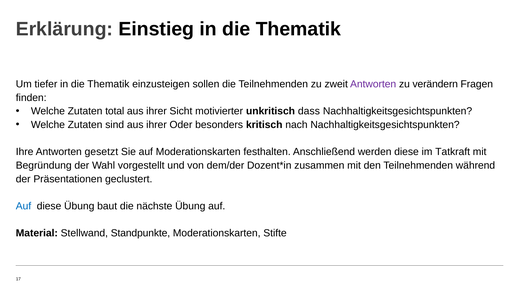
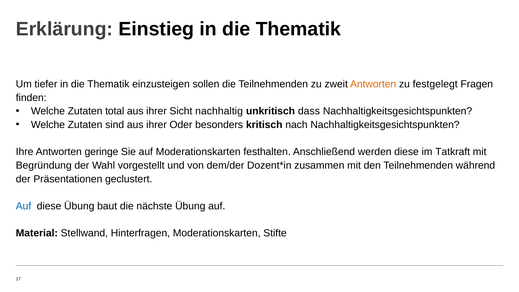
Antworten colour: purple -> orange (373, 84)
verändern: verändern -> festgelegt (435, 84)
motivierter: motivierter -> nachhaltig (219, 111)
gesetzt: gesetzt -> geringe (101, 152)
Standpunkte: Standpunkte -> Hinterfragen (140, 233)
